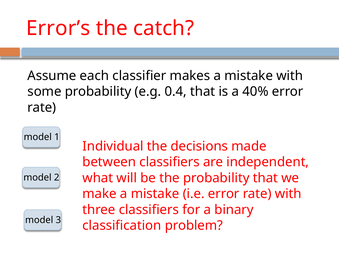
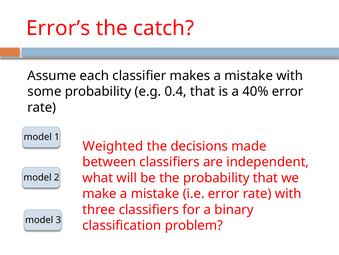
Individual: Individual -> Weighted (113, 146)
